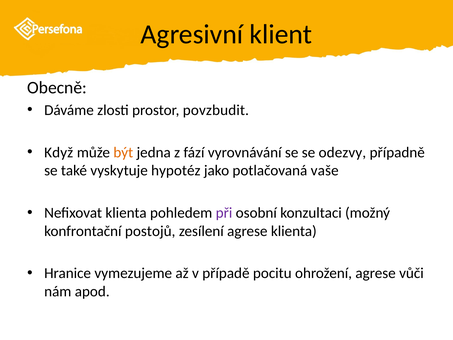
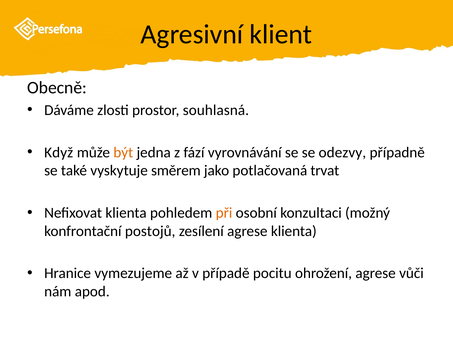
povzbudit: povzbudit -> souhlasná (216, 110)
hypotéz: hypotéz -> směrem (176, 170)
vaše: vaše -> trvat (325, 170)
při colour: purple -> orange (224, 213)
